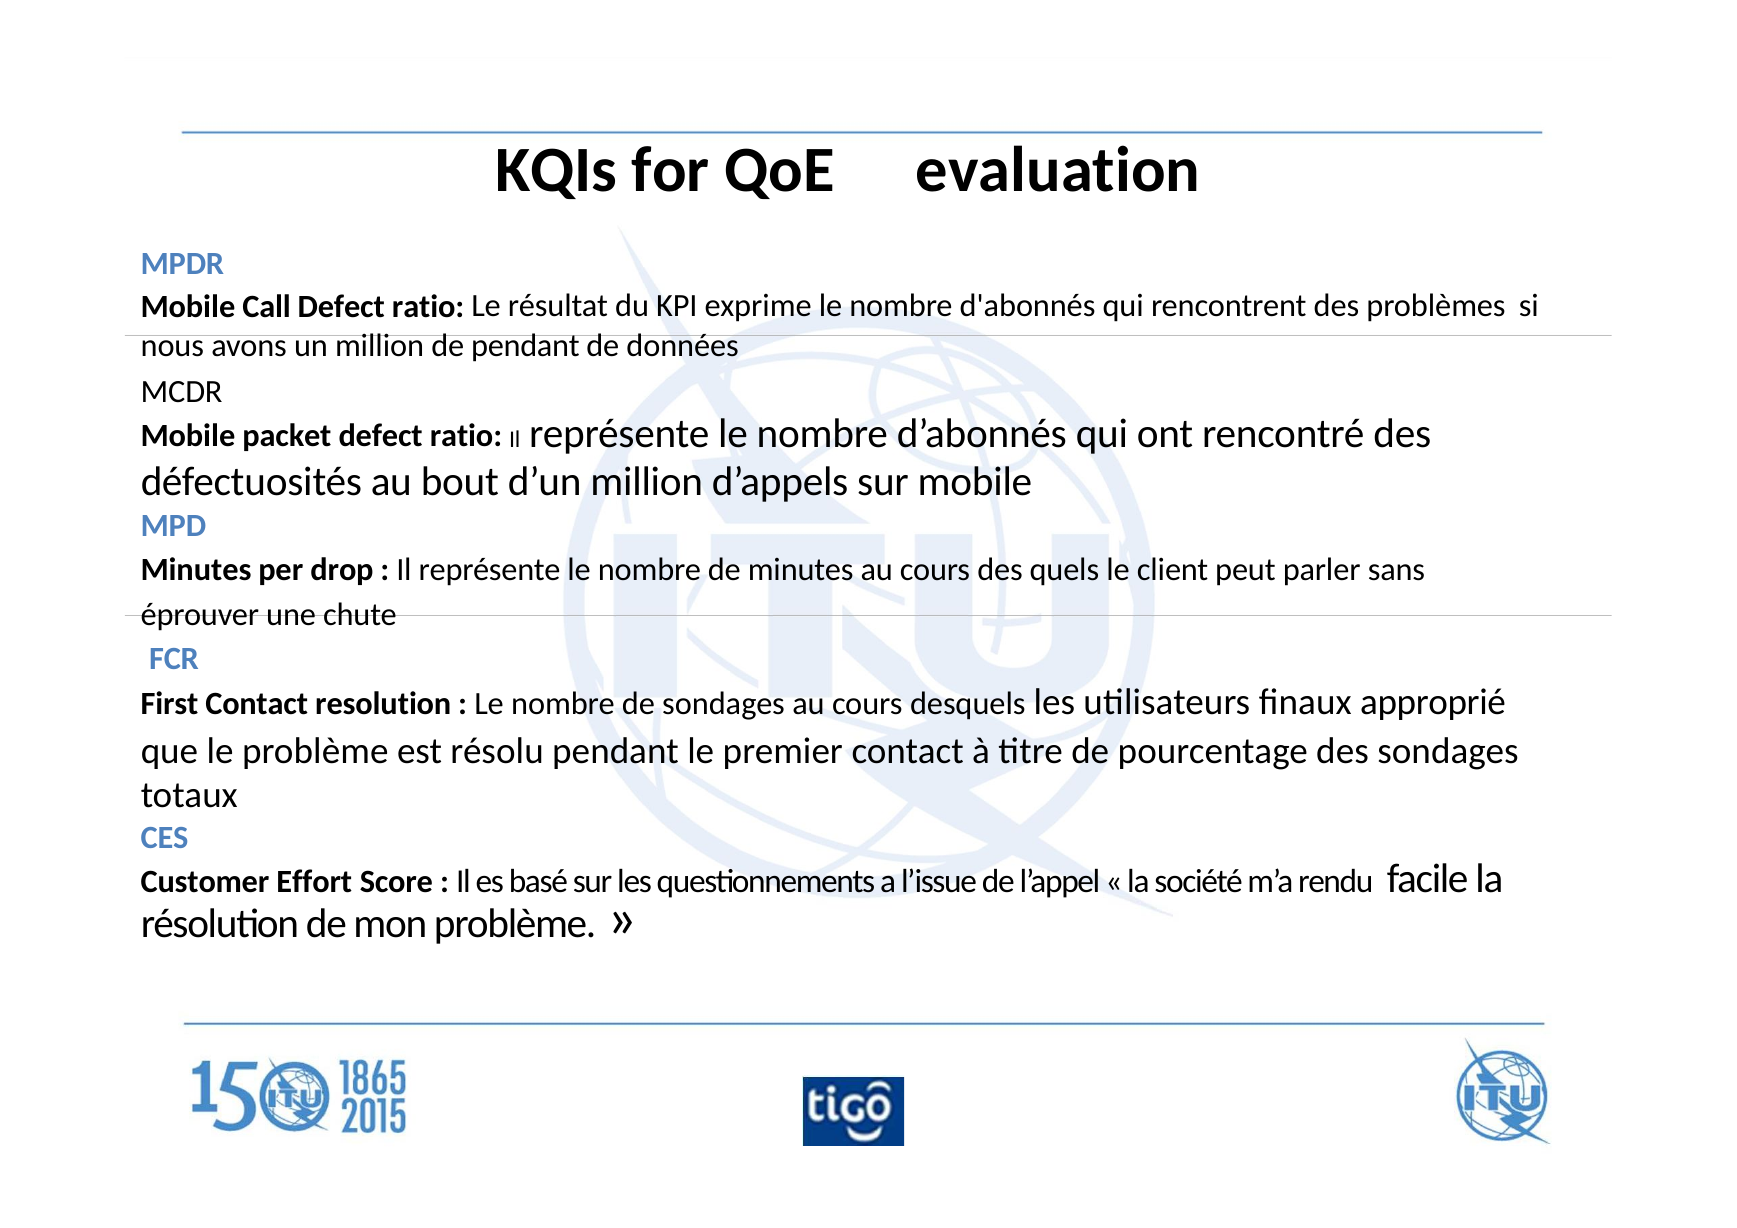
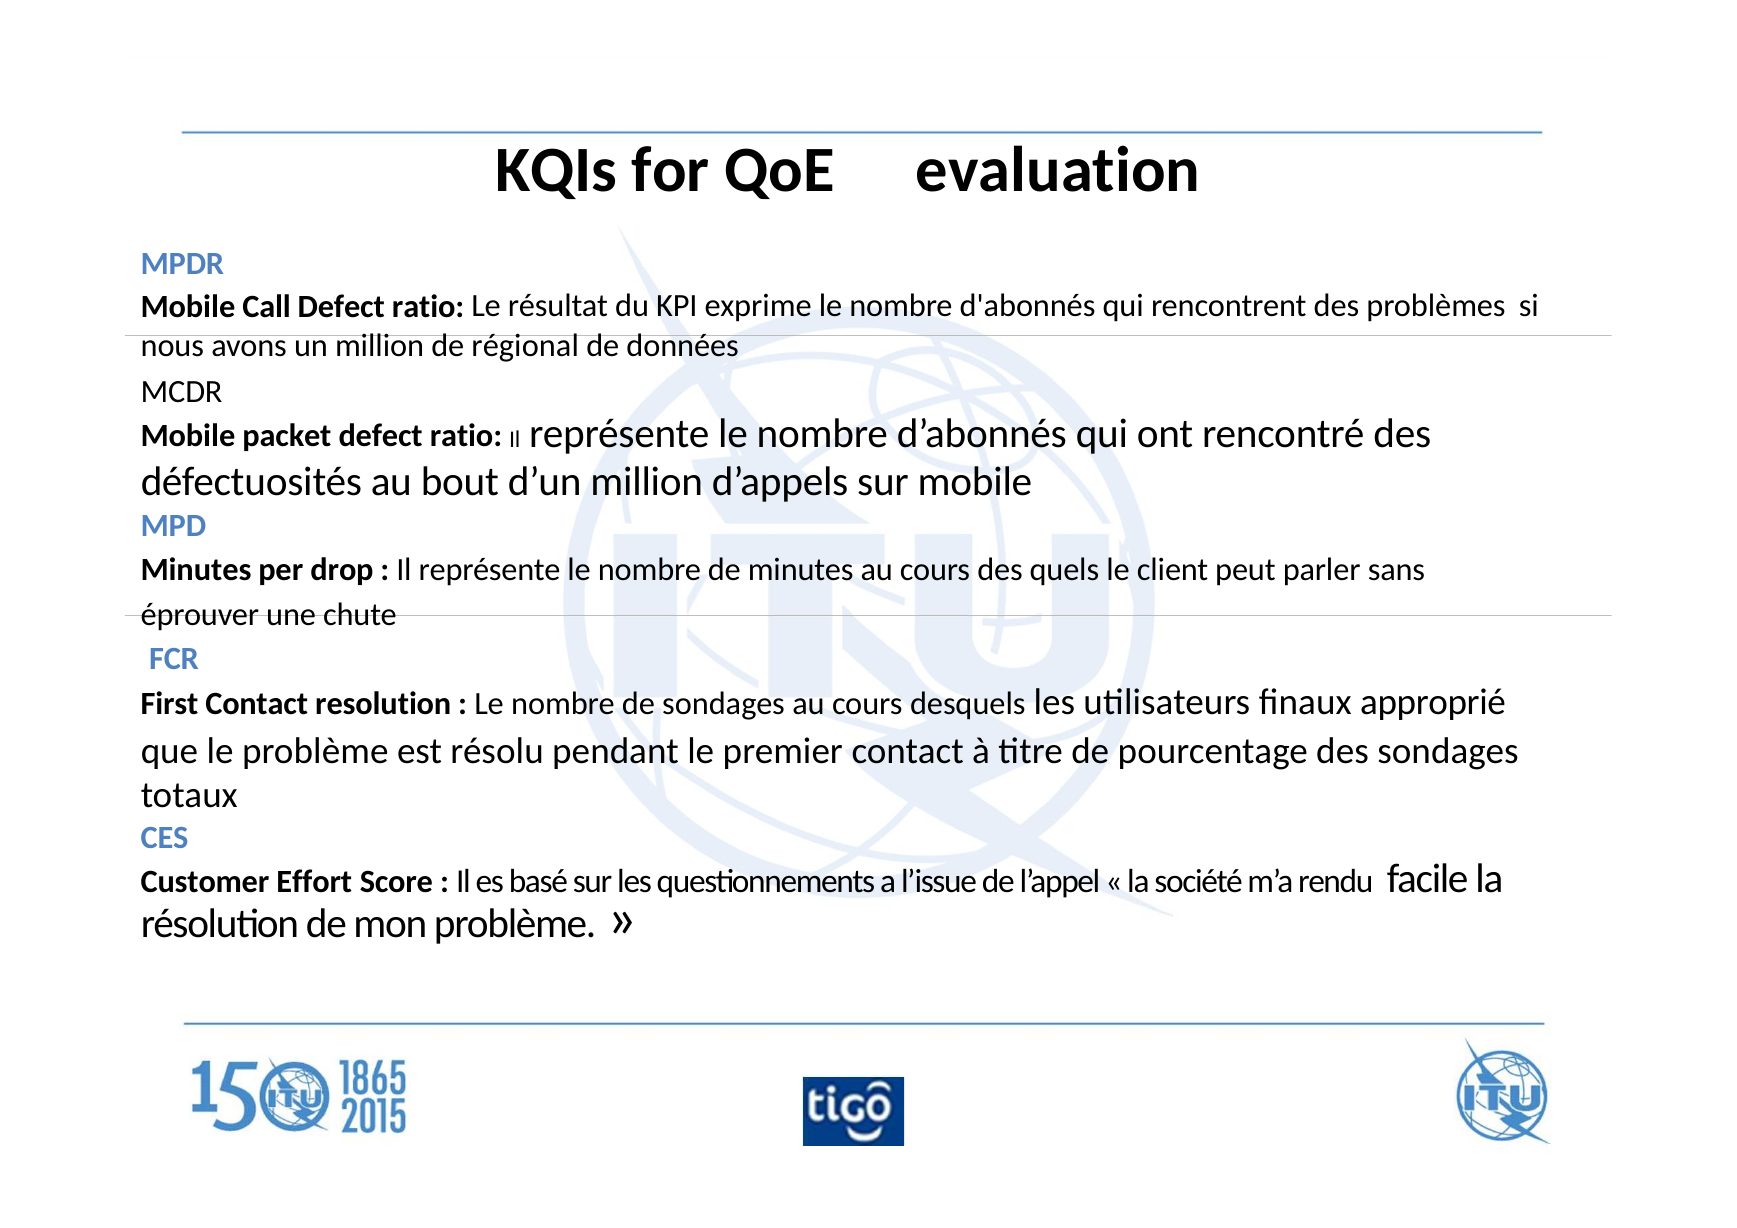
de pendant: pendant -> régional (525, 346)
